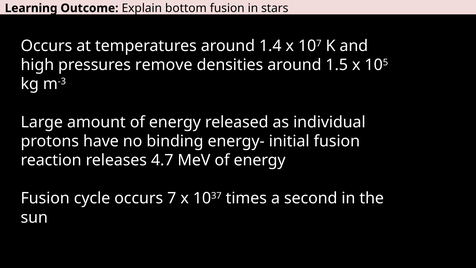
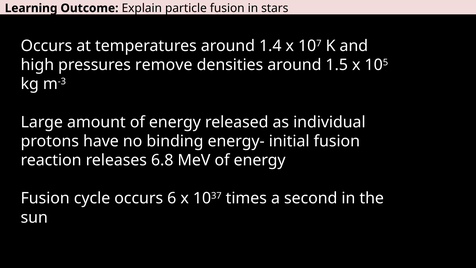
bottom: bottom -> particle (186, 8)
4.7: 4.7 -> 6.8 (162, 160)
7: 7 -> 6 (172, 198)
